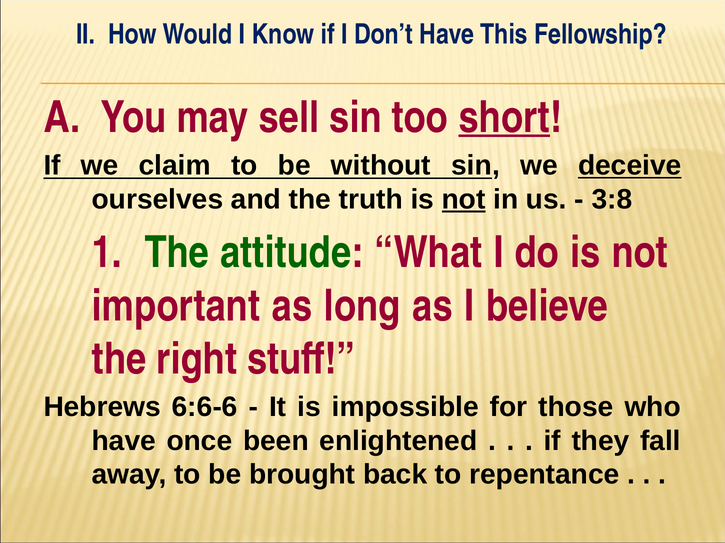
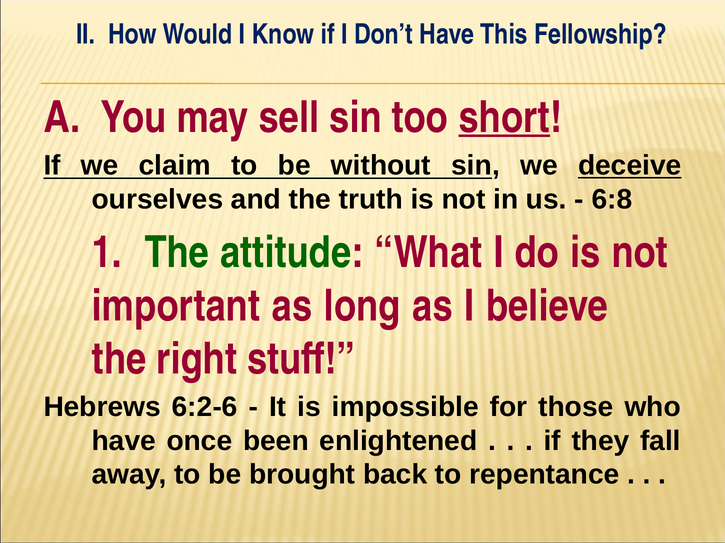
not underline: present -> none (464, 200)
3:8: 3:8 -> 6:8 (612, 200)
6:6-6: 6:6-6 -> 6:2-6 (205, 408)
